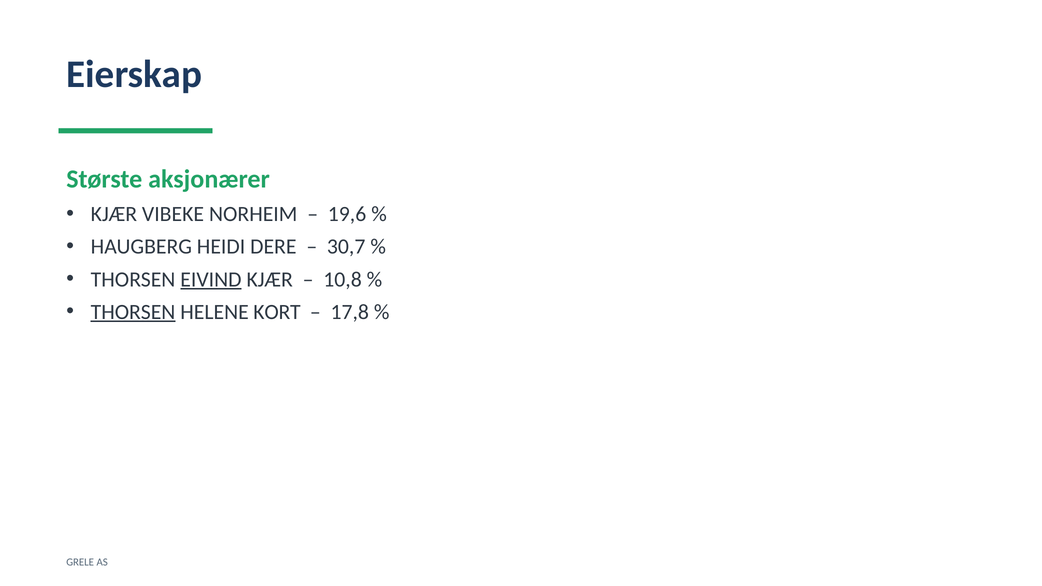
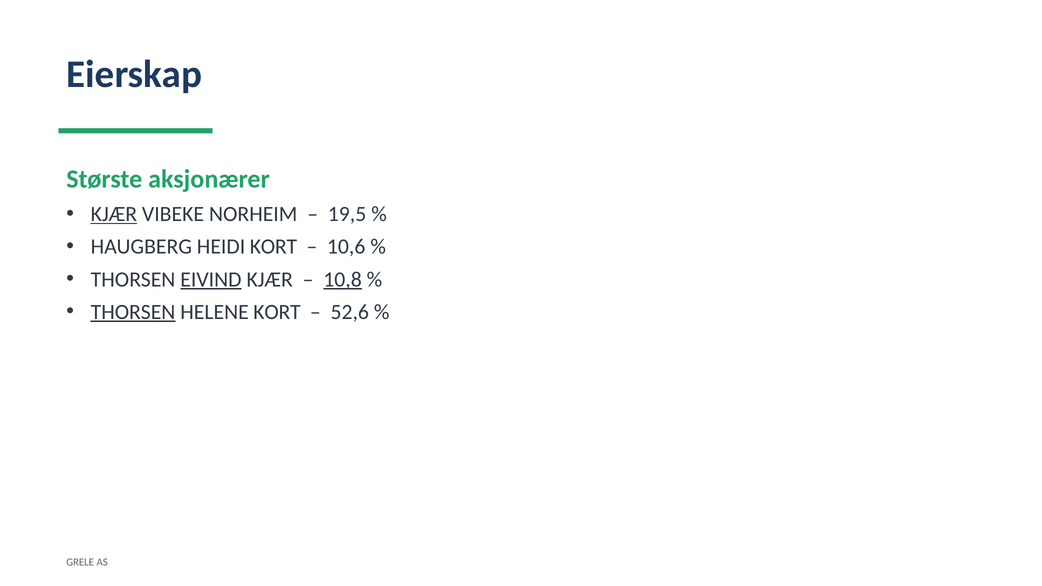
KJÆR underline: none -> present (114, 214)
19,6: 19,6 -> 19,5 (347, 214)
HEIDI DERE: DERE -> KORT (273, 247)
30,7: 30,7 -> 10,6 (346, 247)
10,8 underline: none -> present (343, 279)
17,8: 17,8 -> 52,6 (350, 312)
